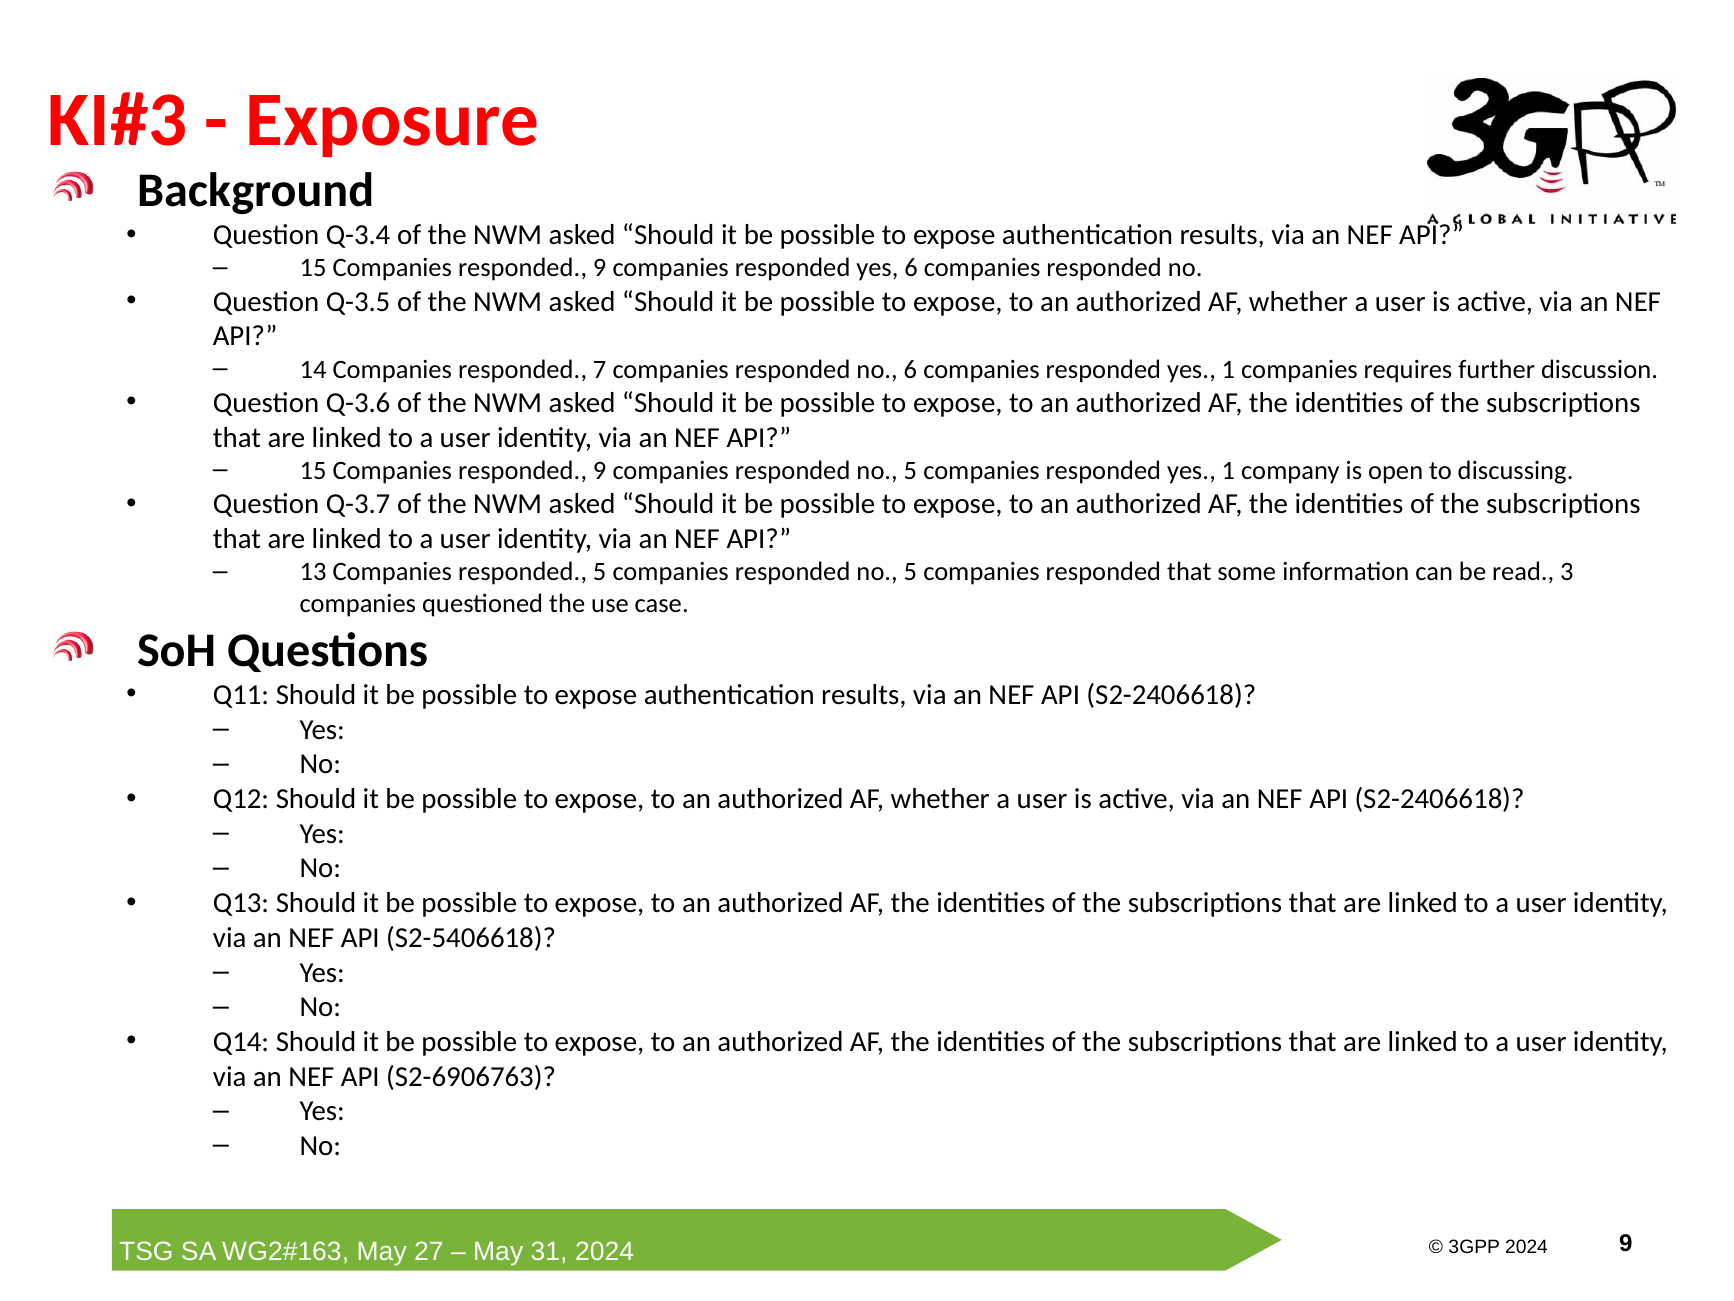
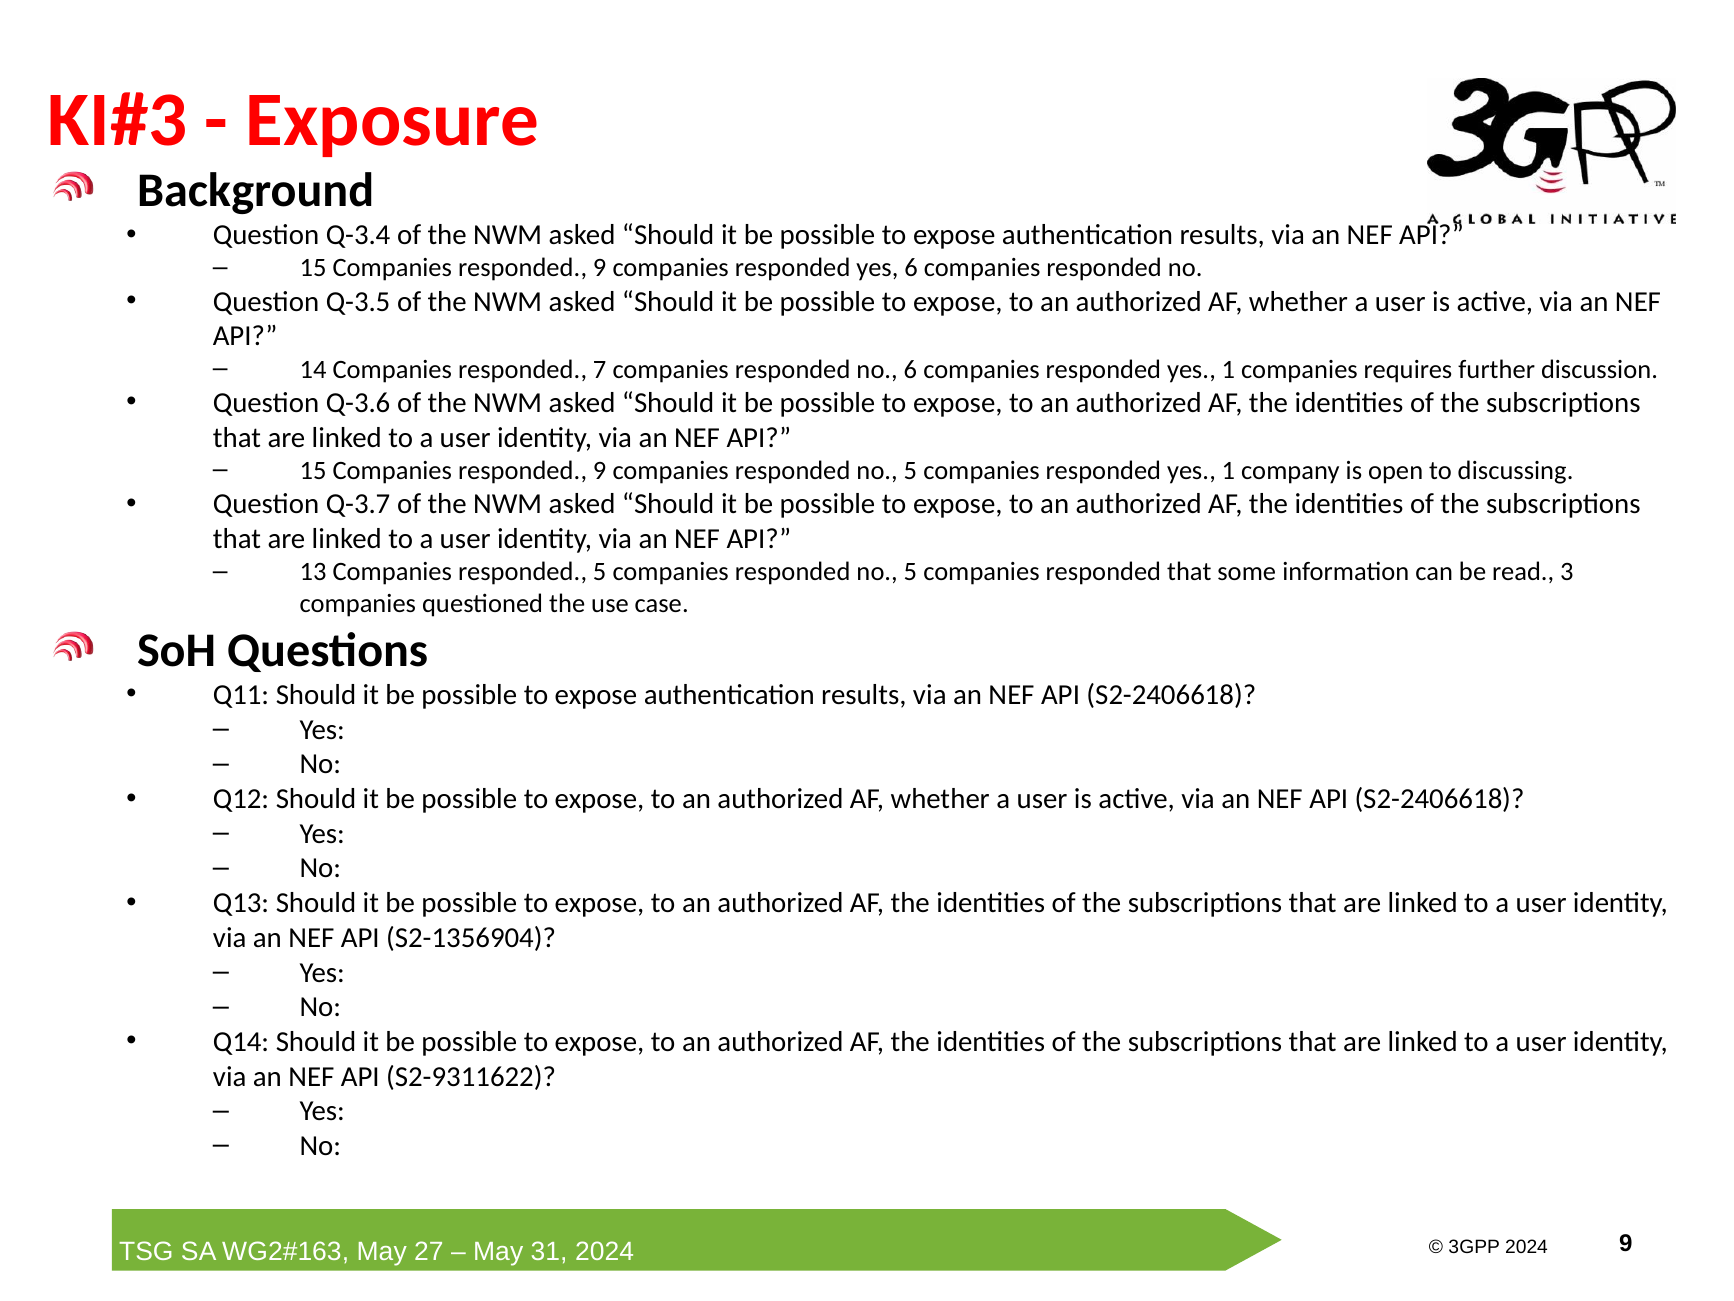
S2-5406618: S2-5406618 -> S2-1356904 (471, 937)
S2-6906763: S2-6906763 -> S2-9311622 (471, 1076)
